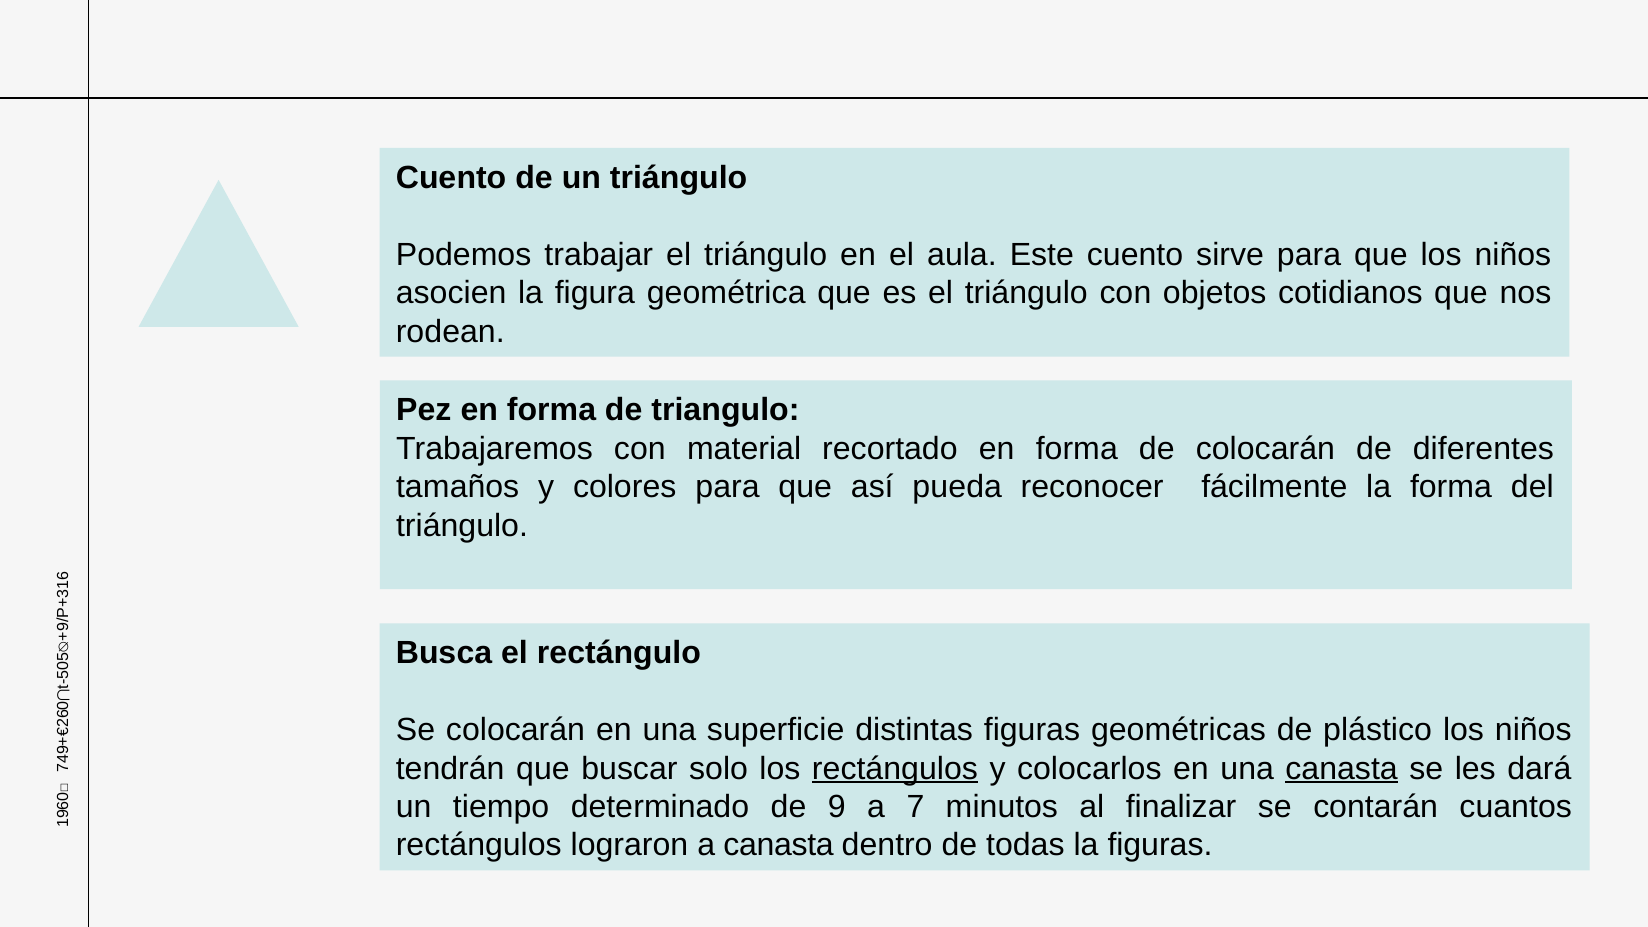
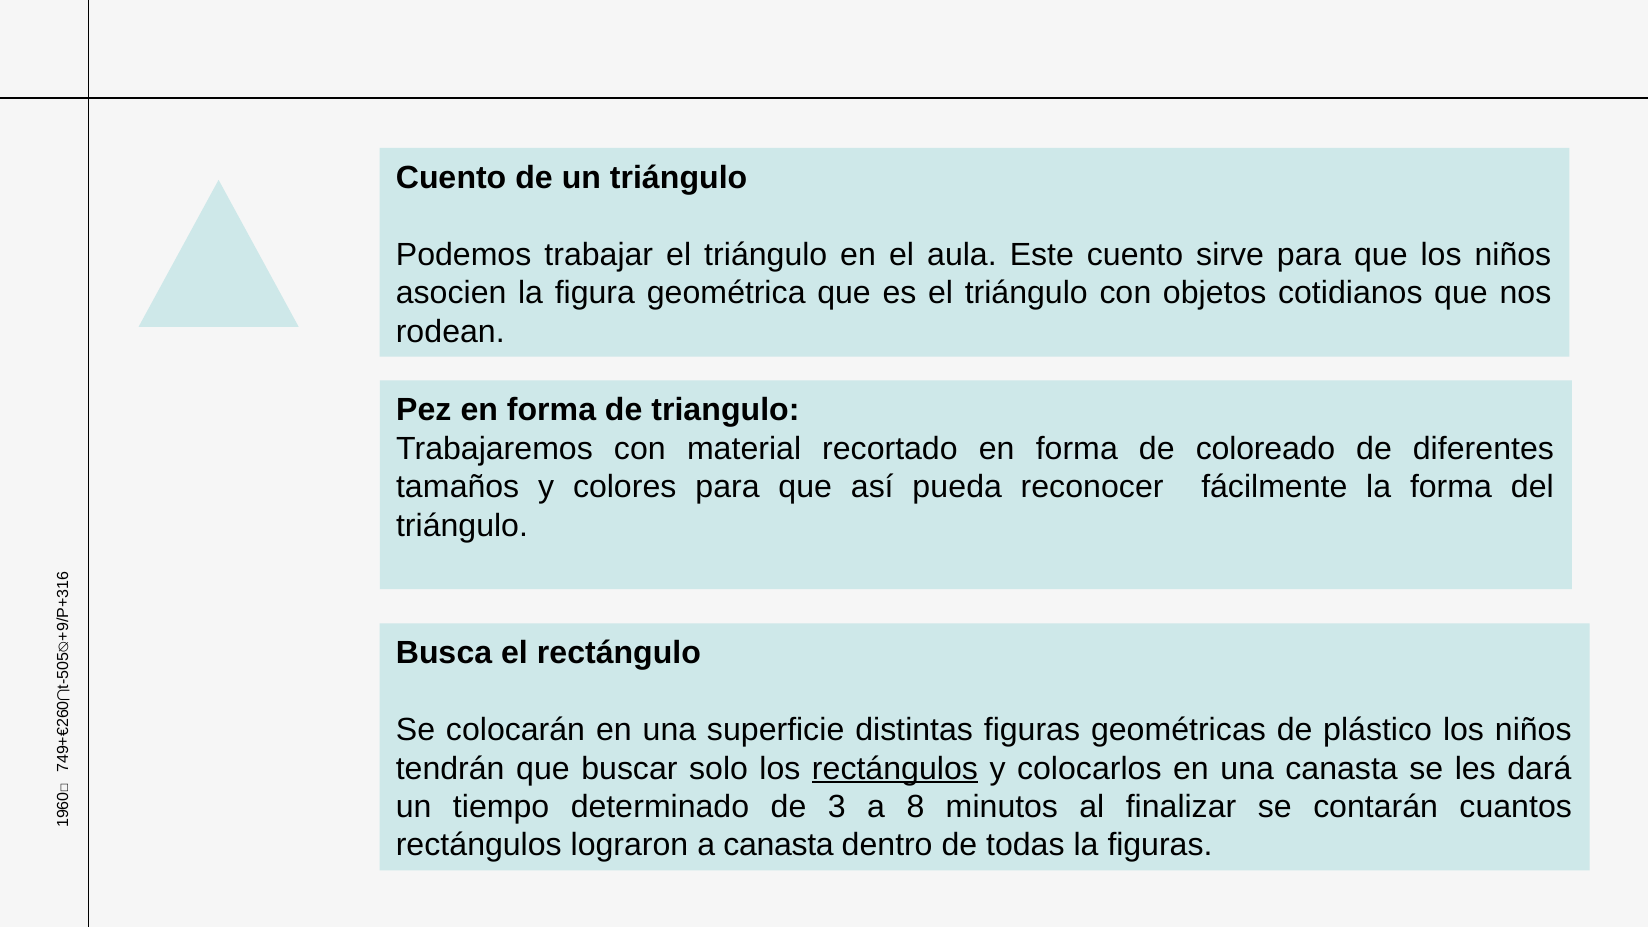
de colocarán: colocarán -> coloreado (1266, 449)
canasta underline: present -> none (1342, 768)
de 9: 9 -> 3 (837, 807)
a 7: 7 -> 8 (915, 807)
